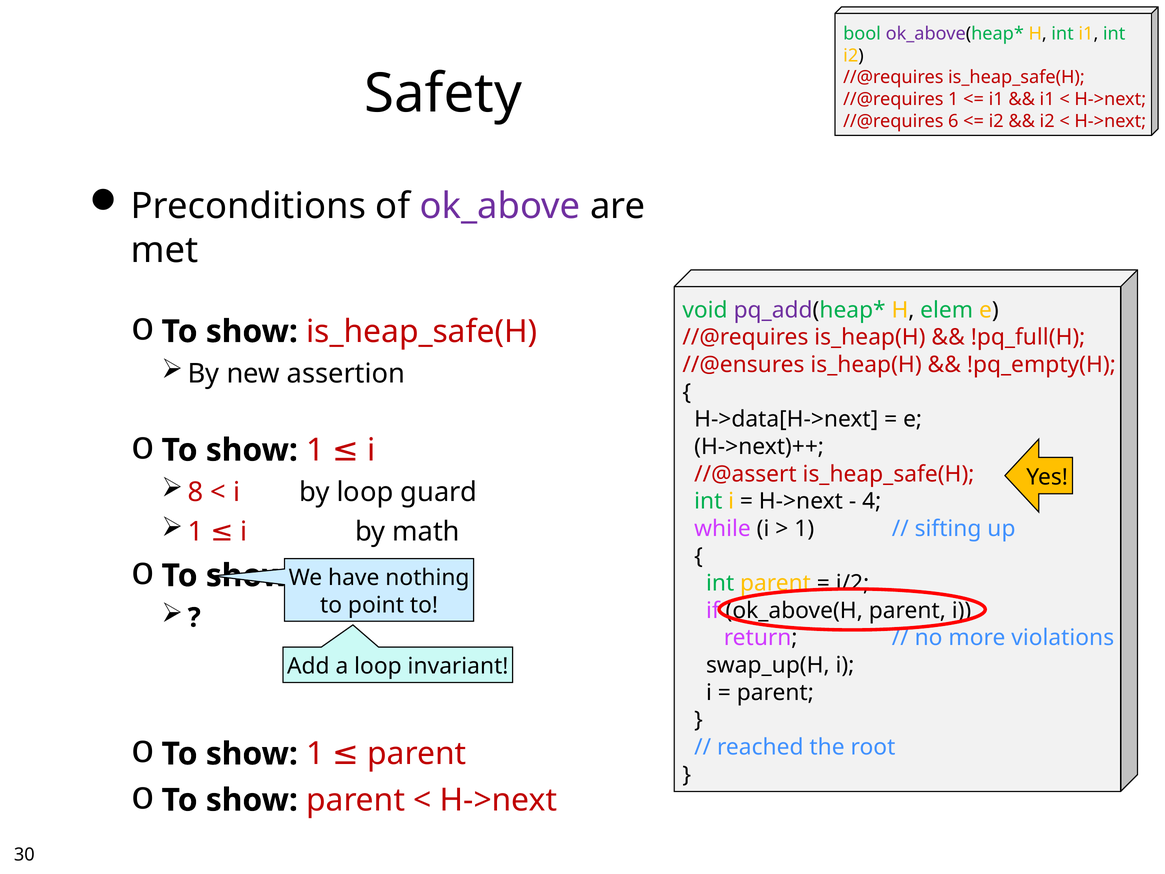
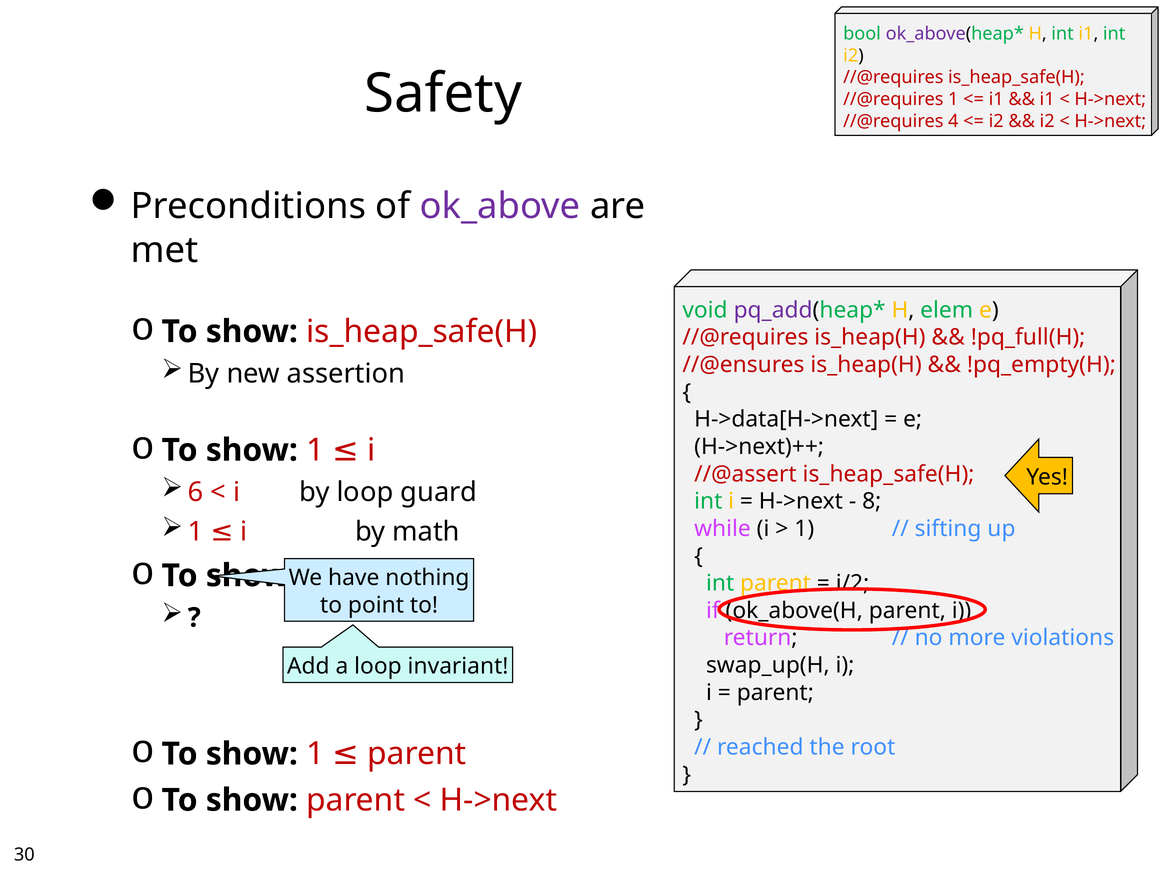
6: 6 -> 4 (953, 121)
8: 8 -> 6 (196, 492)
4: 4 -> 8 (872, 501)
